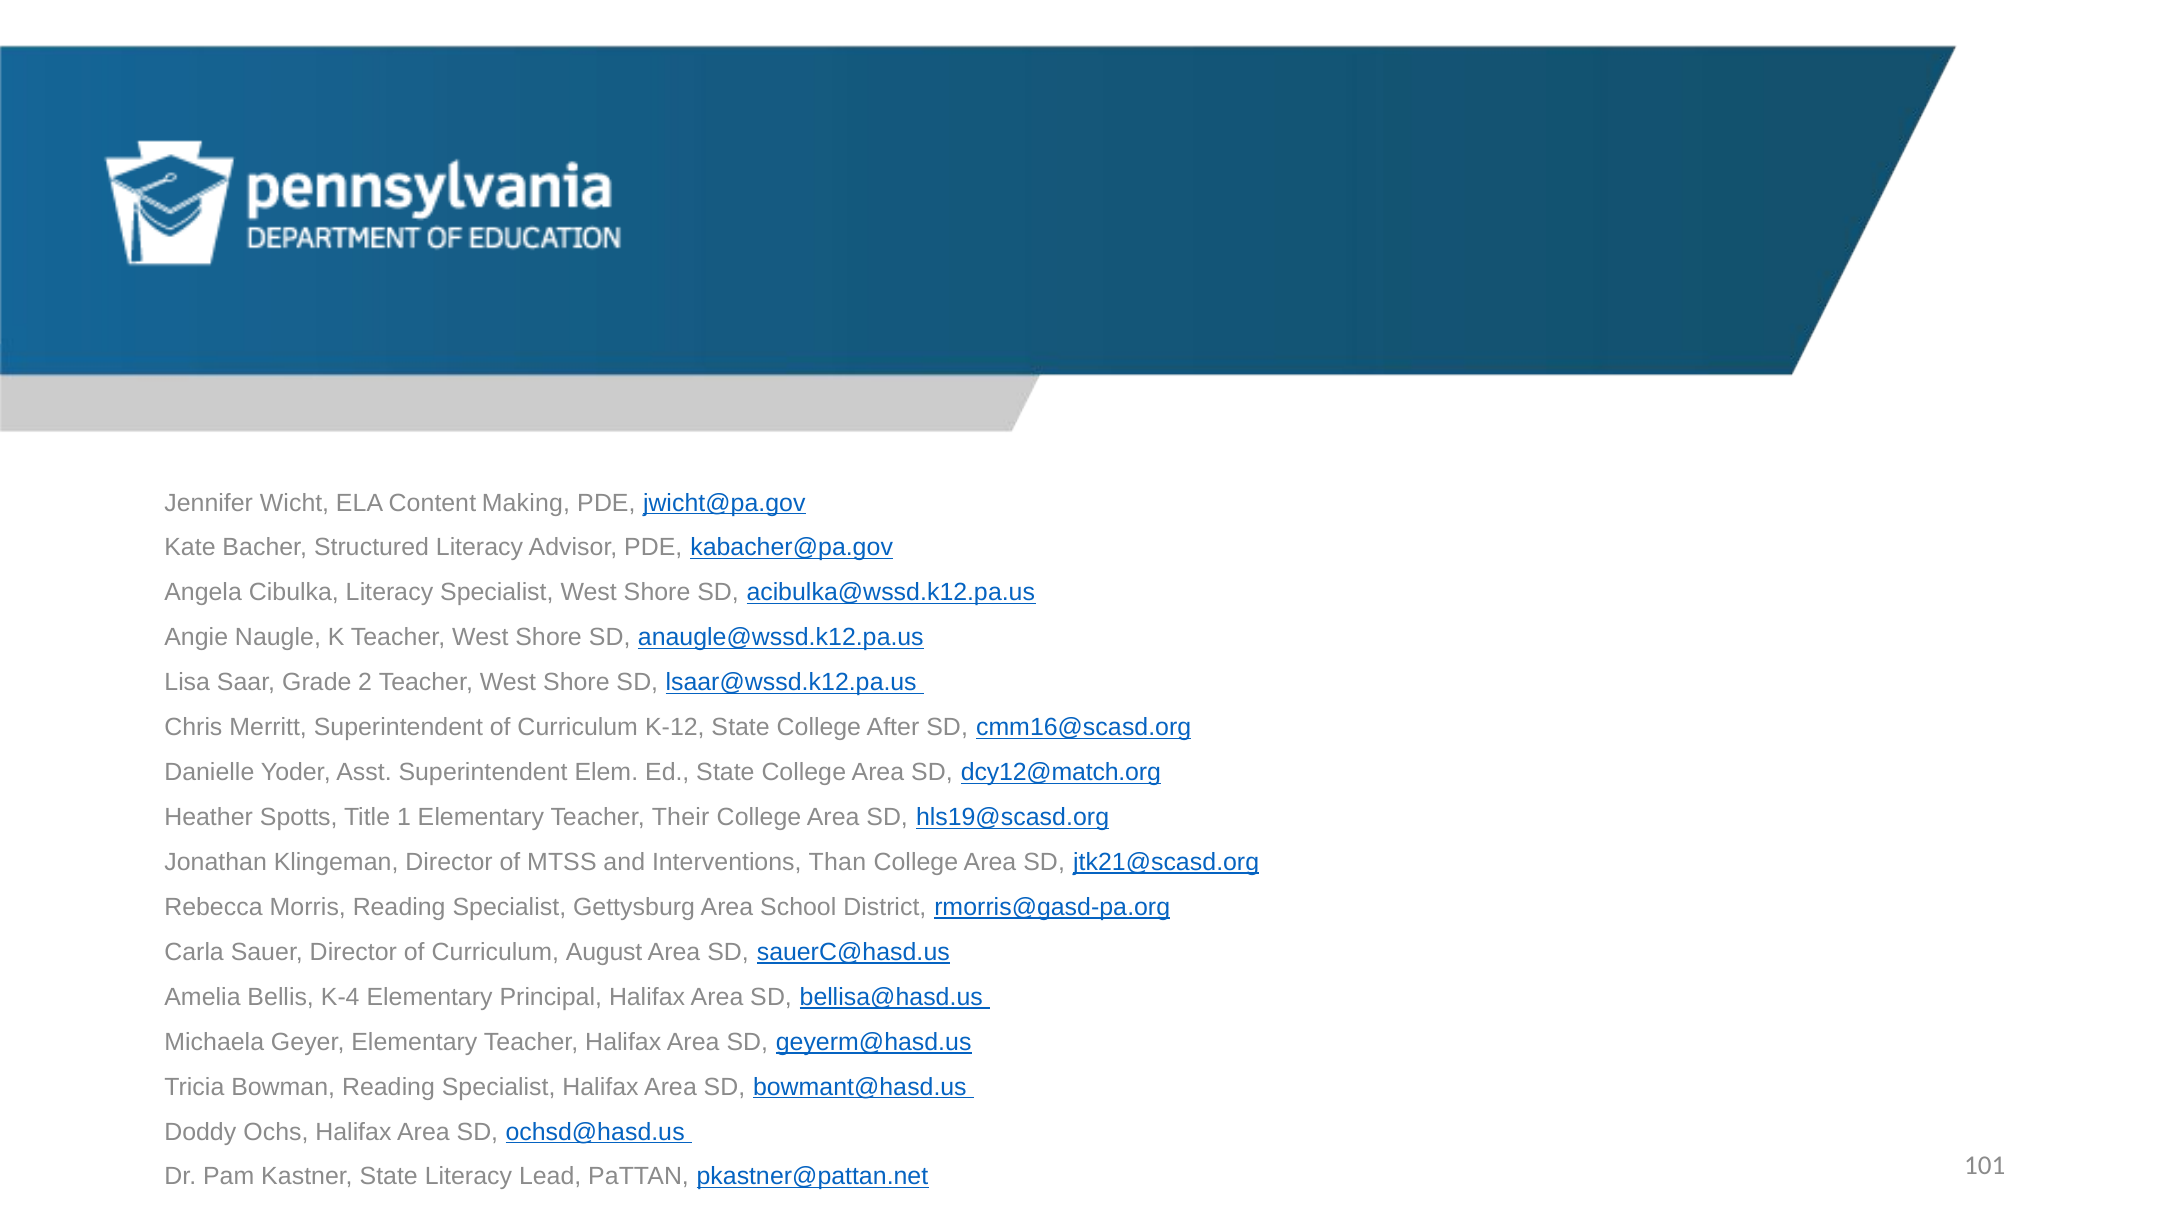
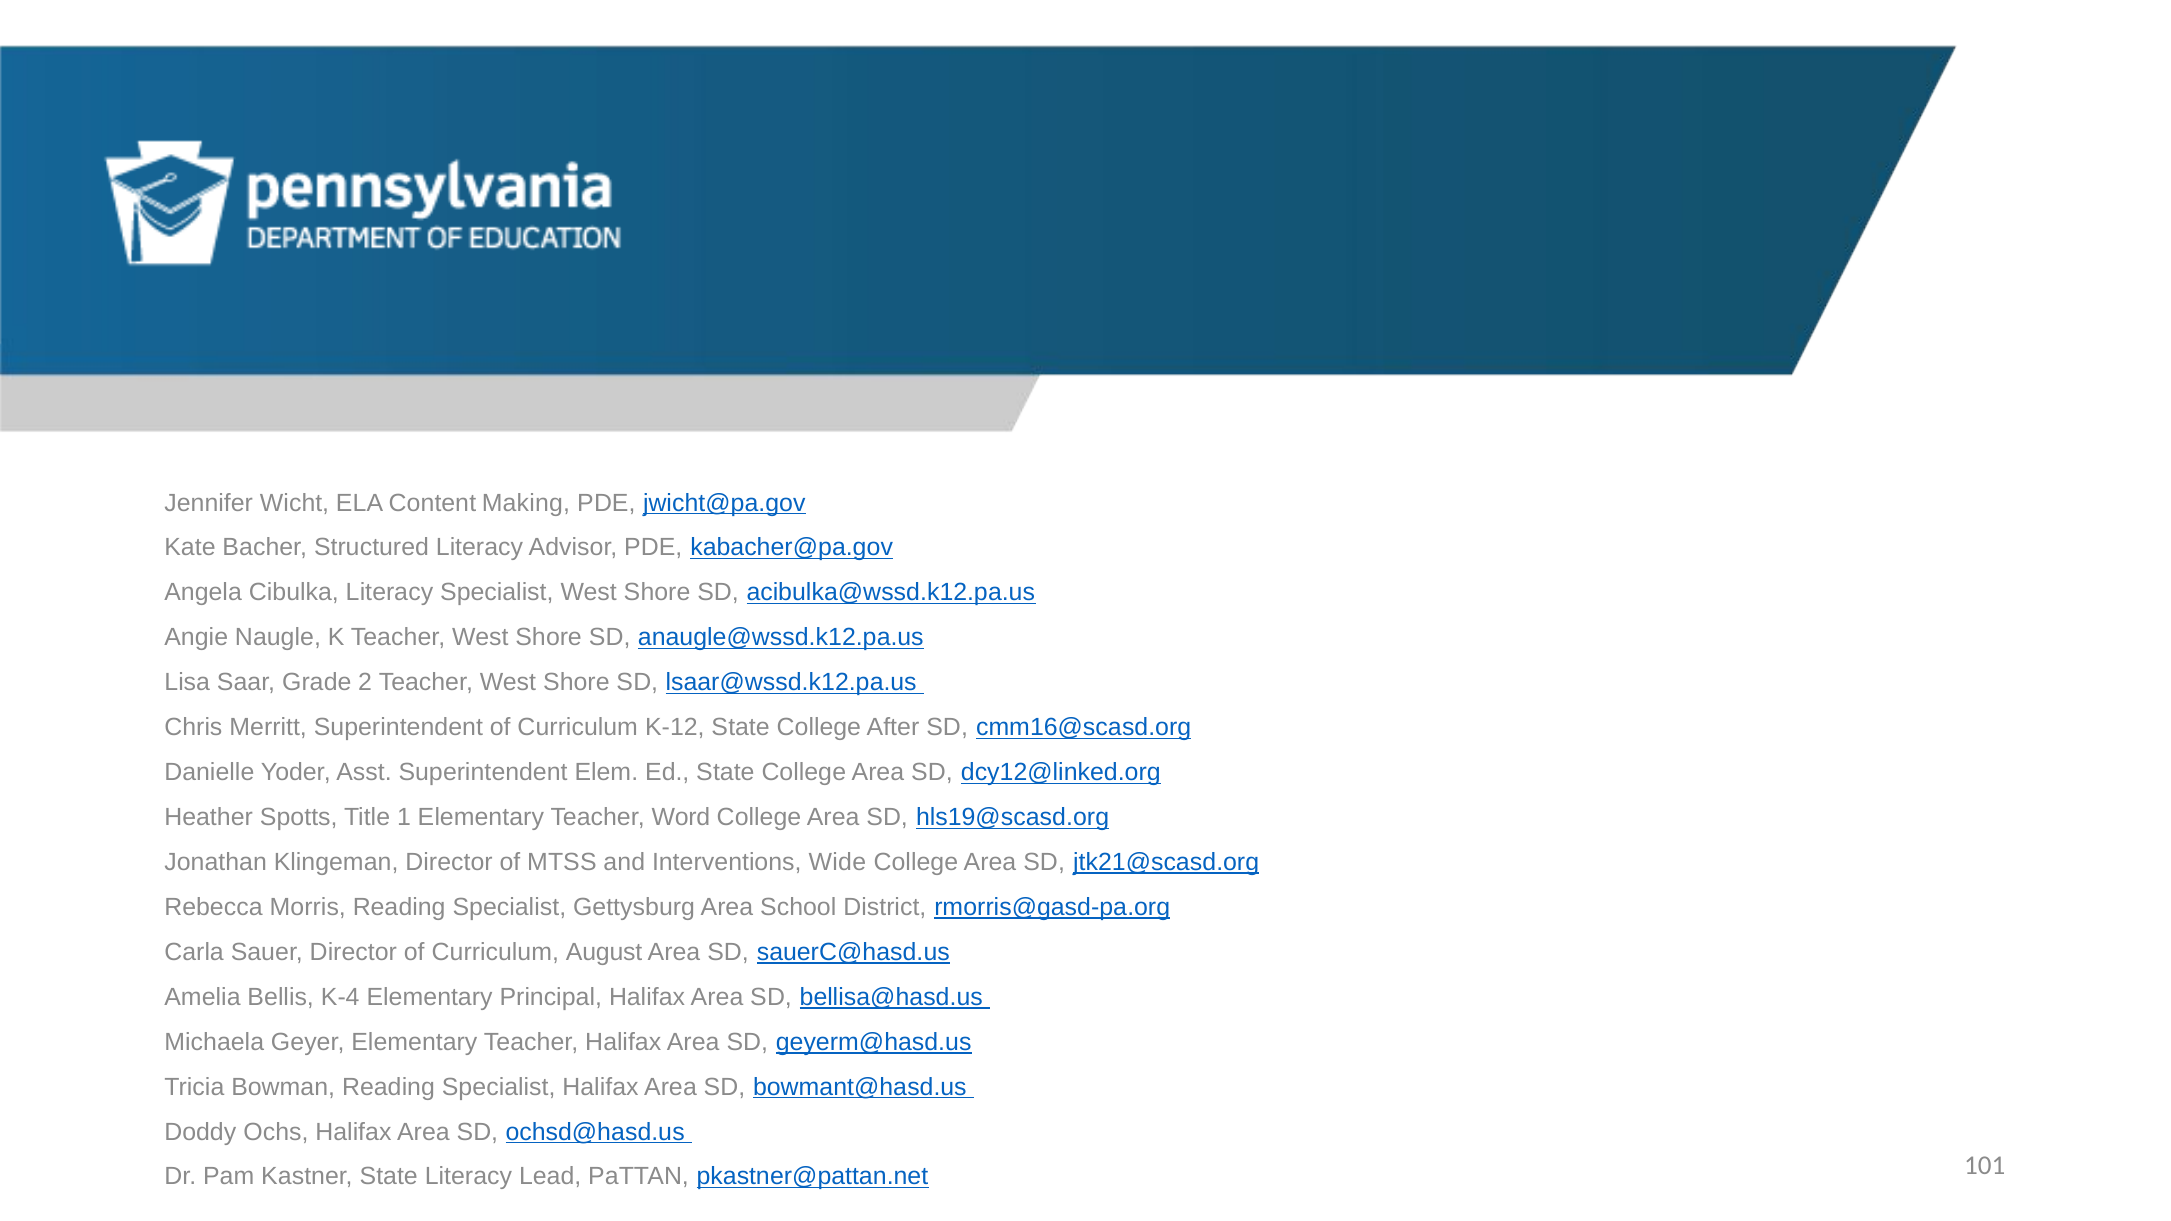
dcy12@match.org: dcy12@match.org -> dcy12@linked.org (1061, 773)
Their: Their -> Word (681, 817)
Than: Than -> Wide (837, 862)
